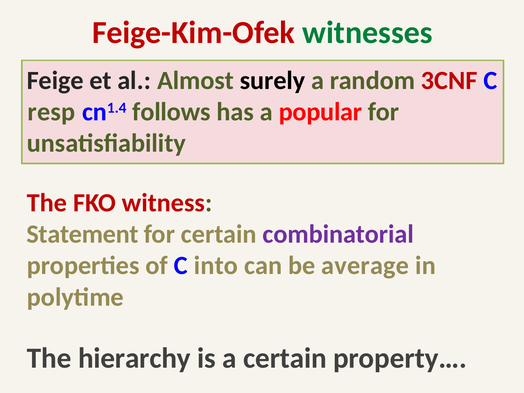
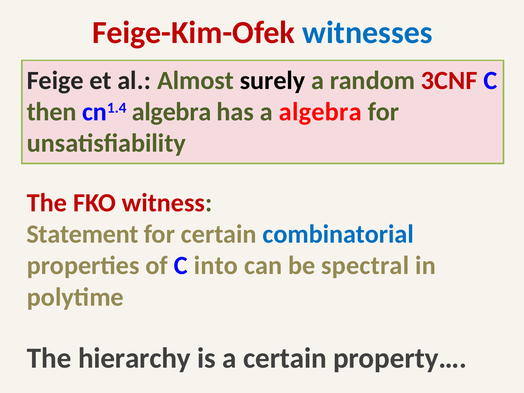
witnesses colour: green -> blue (367, 33)
resp: resp -> then (52, 112)
cn1.4 follows: follows -> algebra (172, 112)
a popular: popular -> algebra (320, 112)
combinatorial colour: purple -> blue (338, 234)
average: average -> spectral (365, 266)
